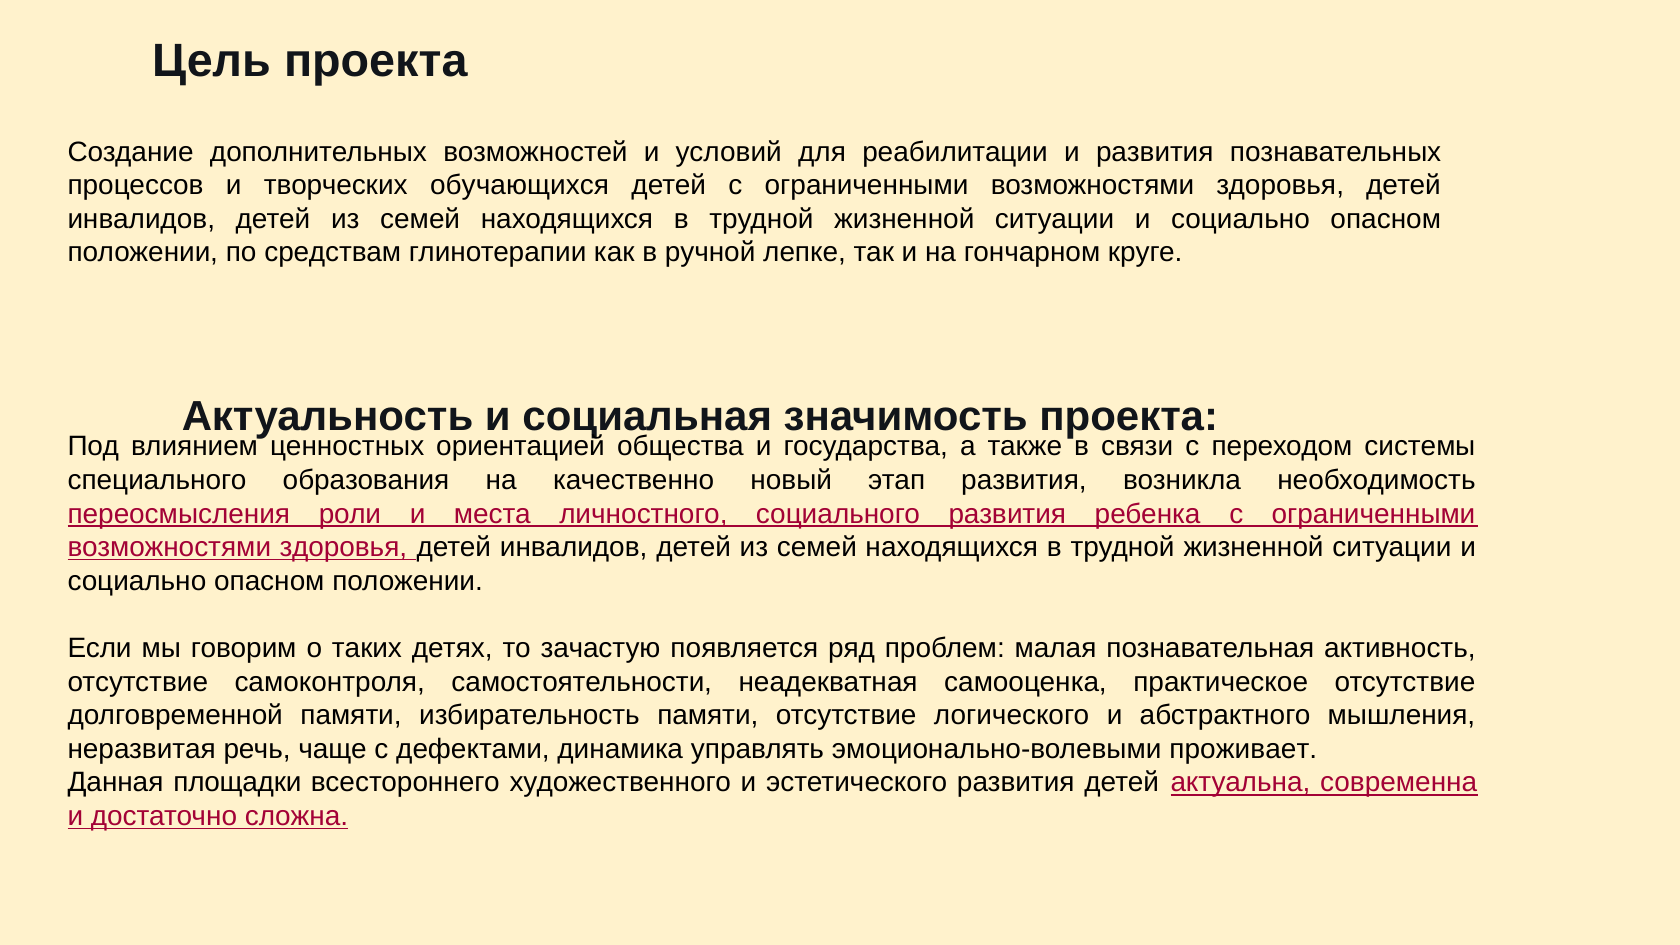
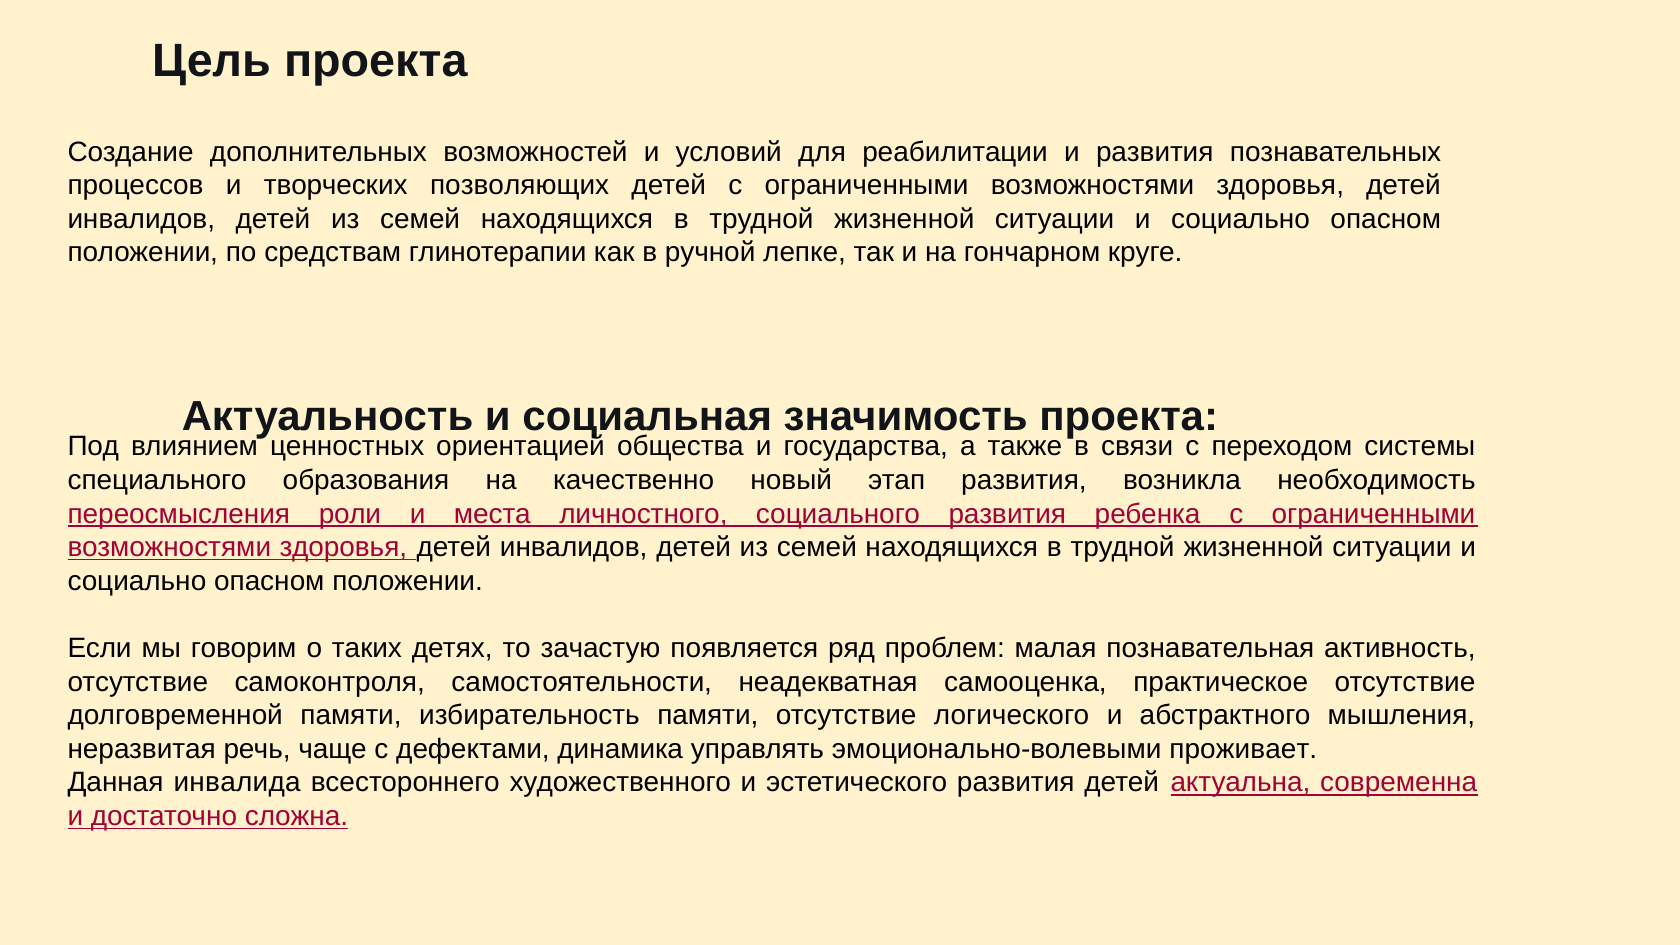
обучающихся: обучающихся -> позволяющих (520, 186)
площадки: площадки -> инвалида (237, 783)
